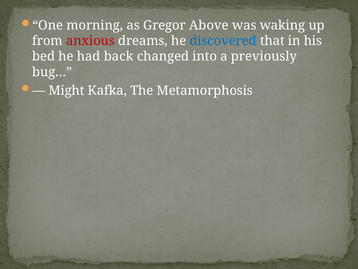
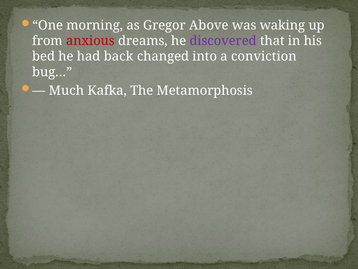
discovered colour: blue -> purple (223, 41)
previously: previously -> conviction (264, 56)
Might: Might -> Much (66, 90)
